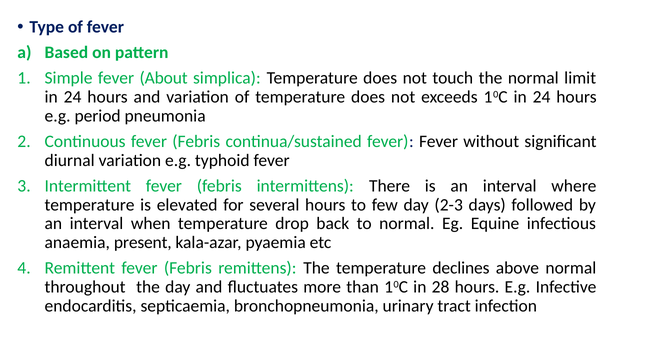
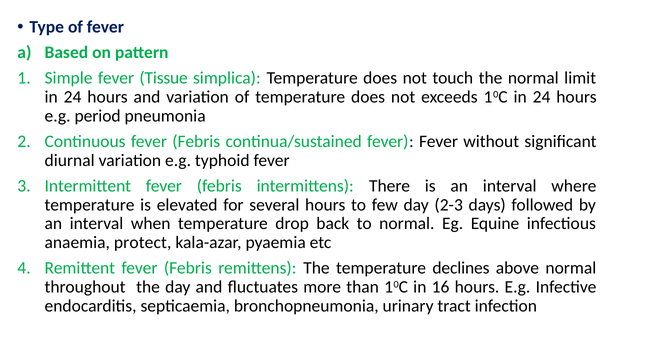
About: About -> Tissue (164, 78)
present: present -> protect (143, 243)
28: 28 -> 16 (441, 287)
